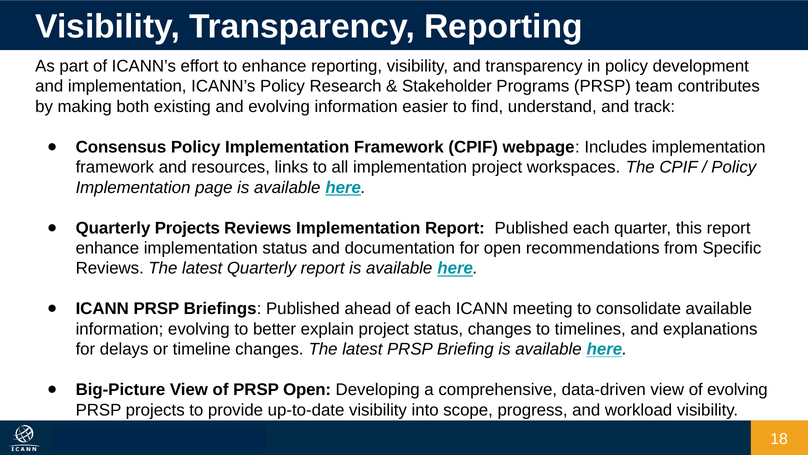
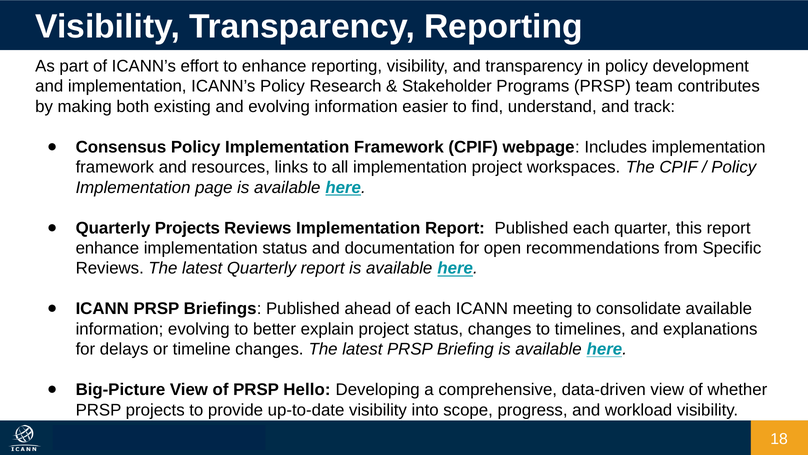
PRSP Open: Open -> Hello (307, 389)
of evolving: evolving -> whether (737, 389)
